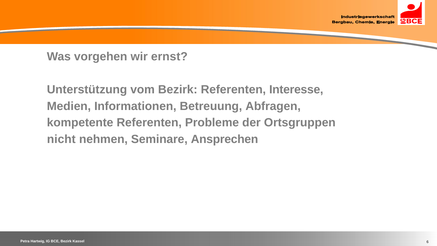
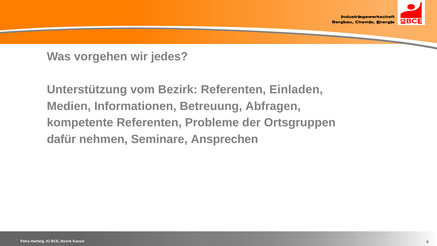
ernst: ernst -> jedes (169, 56)
Interesse: Interesse -> Einladen (296, 90)
nicht: nicht -> dafür (61, 139)
